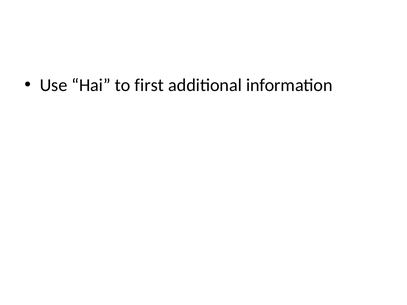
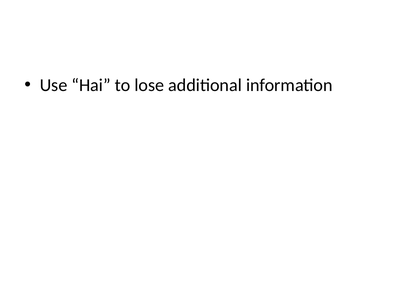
first: first -> lose (149, 85)
